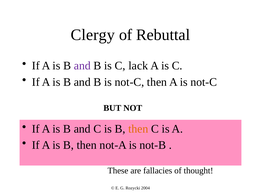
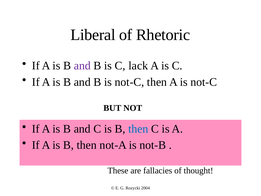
Clergy: Clergy -> Liberal (93, 35)
Rebuttal: Rebuttal -> Rhetoric (163, 35)
then colour: orange -> blue (138, 129)
